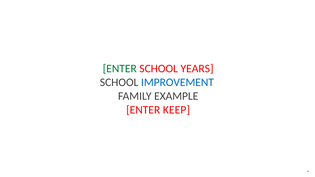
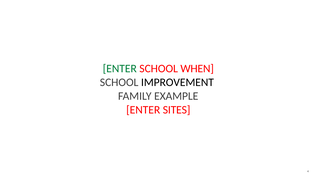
YEARS: YEARS -> WHEN (197, 69)
IMPROVEMENT colour: blue -> black (177, 83)
KEEP: KEEP -> SITES (177, 110)
